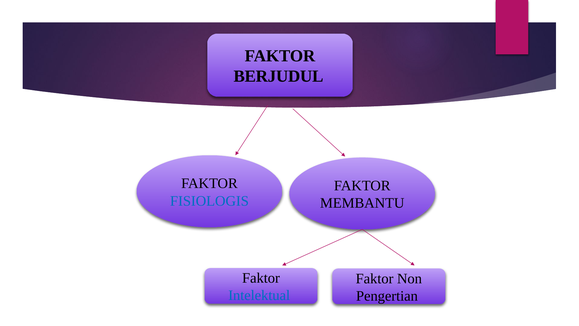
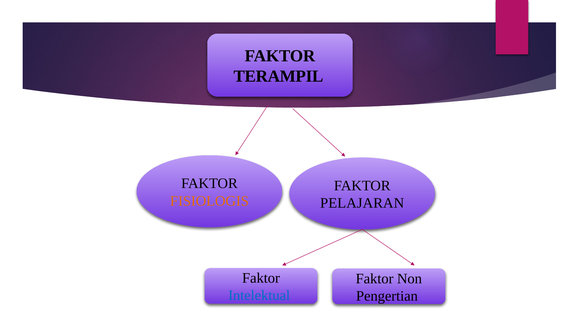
BERJUDUL: BERJUDUL -> TERAMPIL (278, 76)
FISIOLOGIS colour: blue -> orange (209, 201)
MEMBANTU: MEMBANTU -> PELAJARAN (362, 203)
